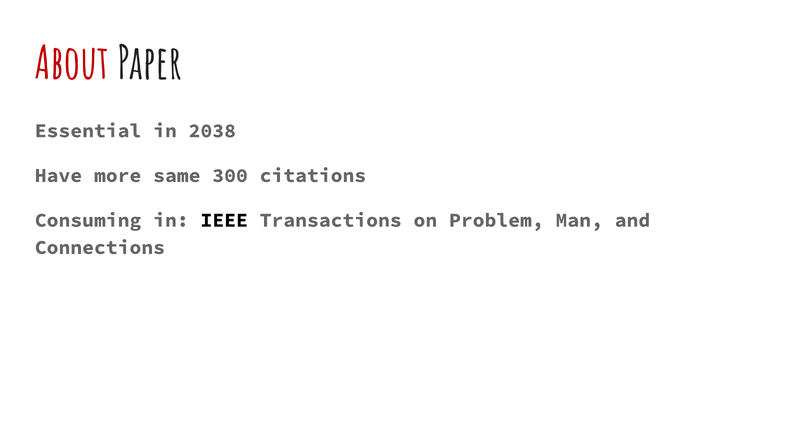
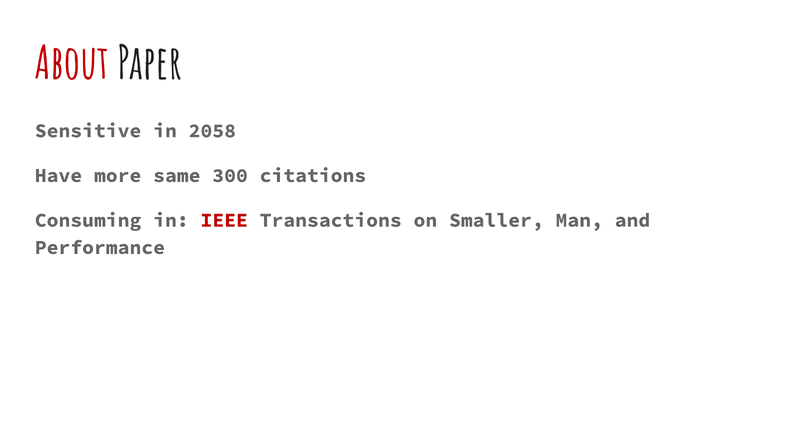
Essential: Essential -> Sensitive (88, 131)
2038: 2038 -> 2058 (212, 131)
IEEE colour: black -> red (224, 220)
Problem: Problem -> Smaller (496, 220)
Connections: Connections -> Performance (100, 247)
